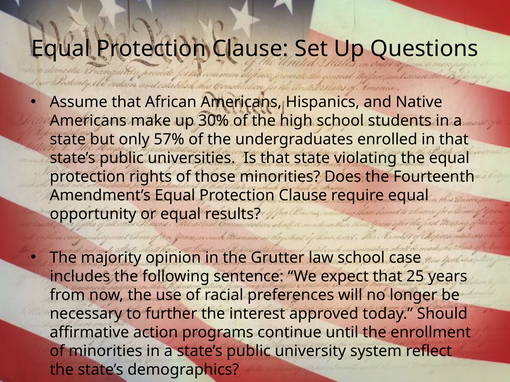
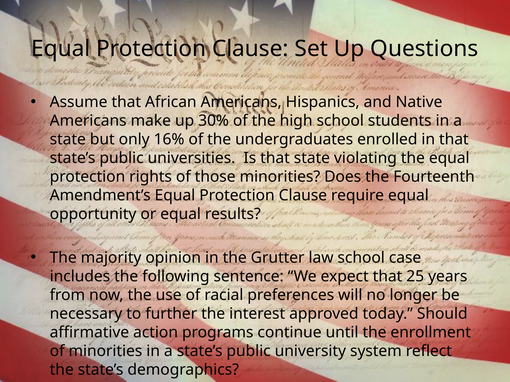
57%: 57% -> 16% (169, 140)
